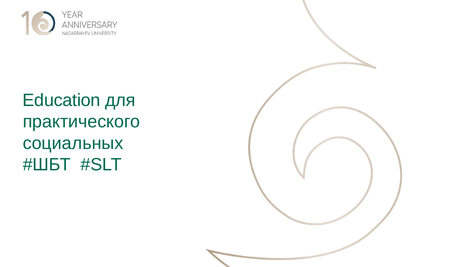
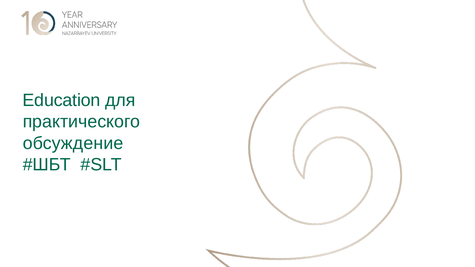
социальных: социальных -> обсуждение (73, 143)
